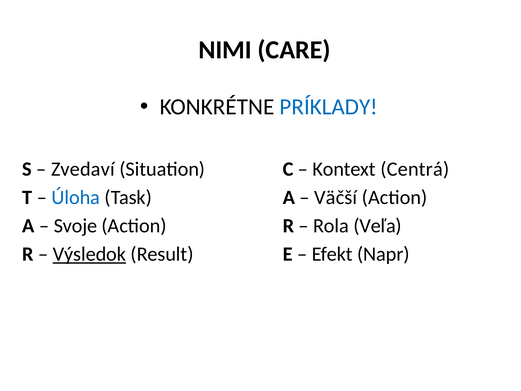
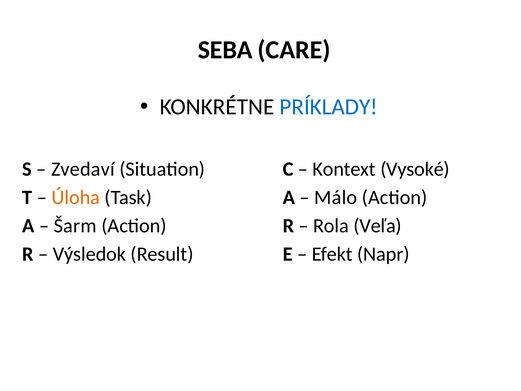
NIMI: NIMI -> SEBA (225, 50)
Centrá: Centrá -> Vysoké (415, 169)
Úloha colour: blue -> orange (76, 197)
Väčší: Väčší -> Málo (336, 197)
Svoje: Svoje -> Šarm (75, 226)
Výsledok underline: present -> none (89, 254)
